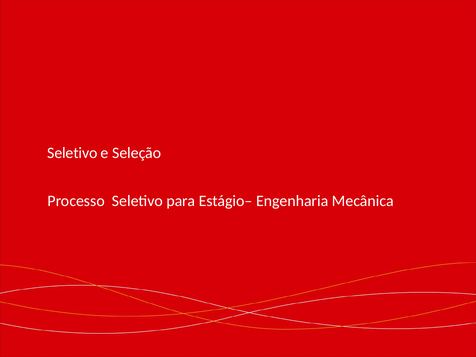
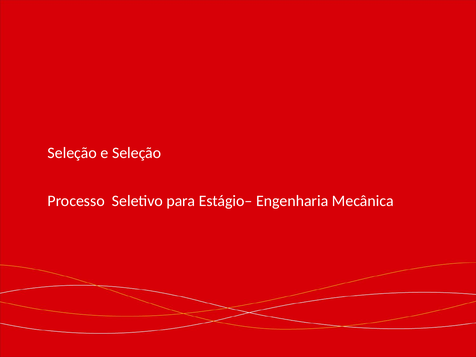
Seletivo: Seletivo -> Seleção (72, 153)
